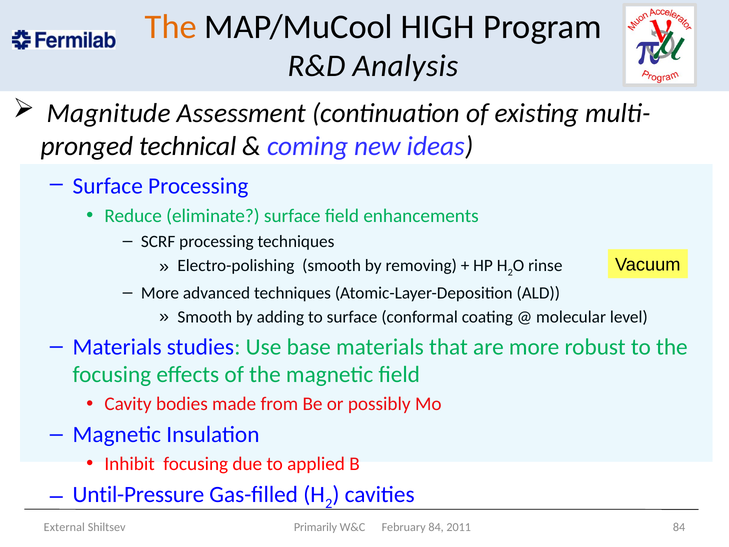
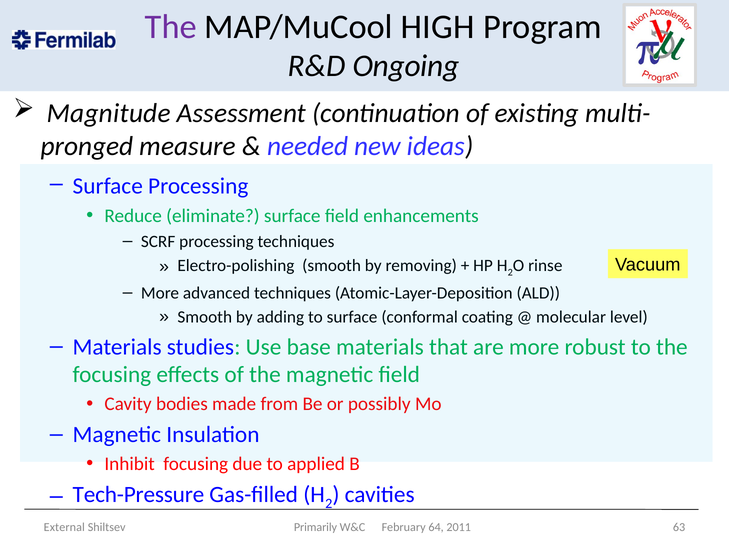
The colour: orange -> purple (171, 27)
Analysis: Analysis -> Ongoing (406, 66)
technical: technical -> measure (188, 146)
coming: coming -> needed (308, 146)
Until-Pressure: Until-Pressure -> Tech-Pressure (138, 494)
February 84: 84 -> 64 (436, 527)
2011 84: 84 -> 63 (679, 527)
